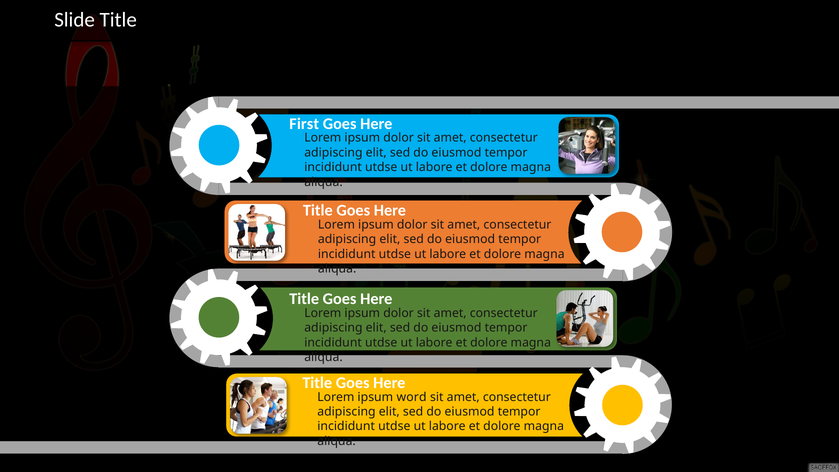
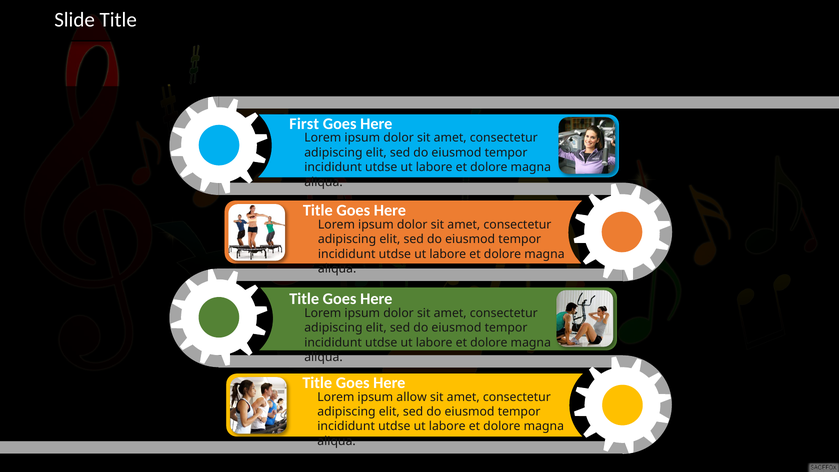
word: word -> allow (412, 397)
